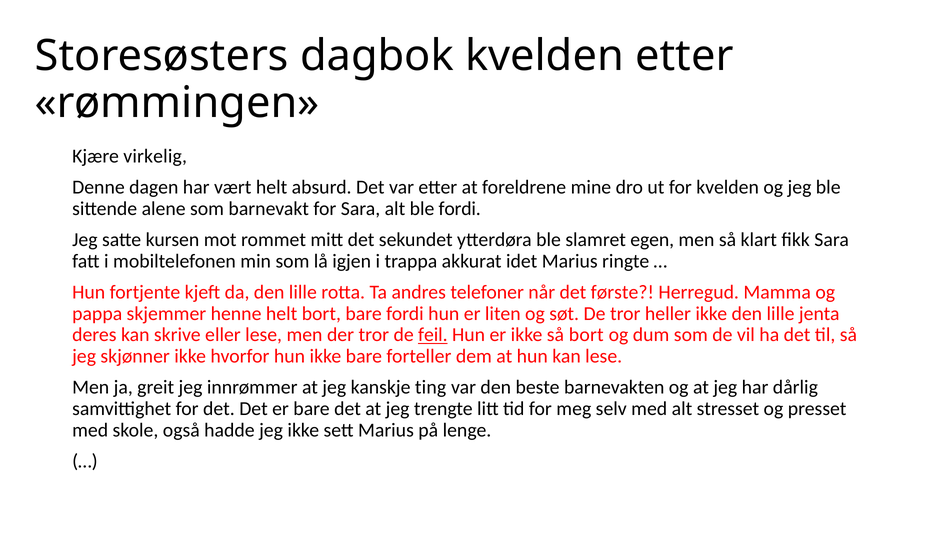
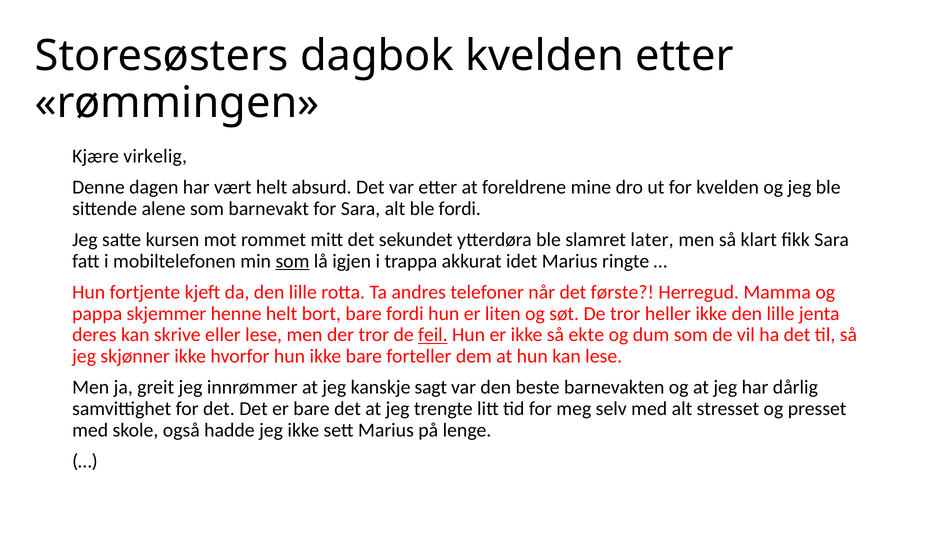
egen: egen -> later (652, 240)
som underline: none -> present (292, 261)
så bort: bort -> ekte (586, 335)
ting: ting -> sagt (431, 387)
